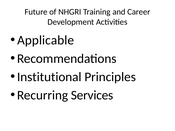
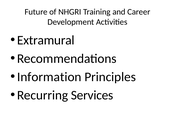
Applicable: Applicable -> Extramural (46, 40)
Institutional: Institutional -> Information (49, 77)
